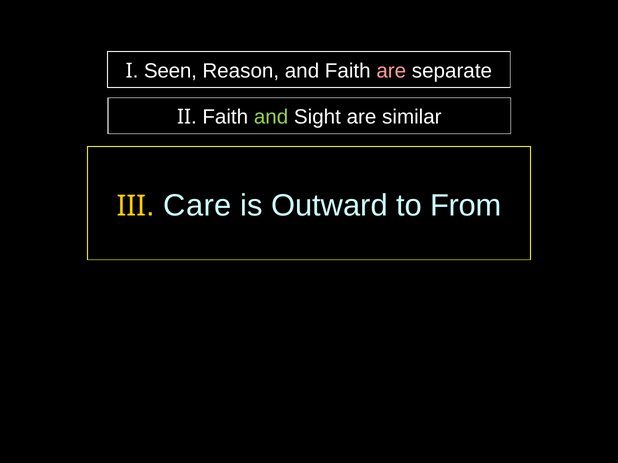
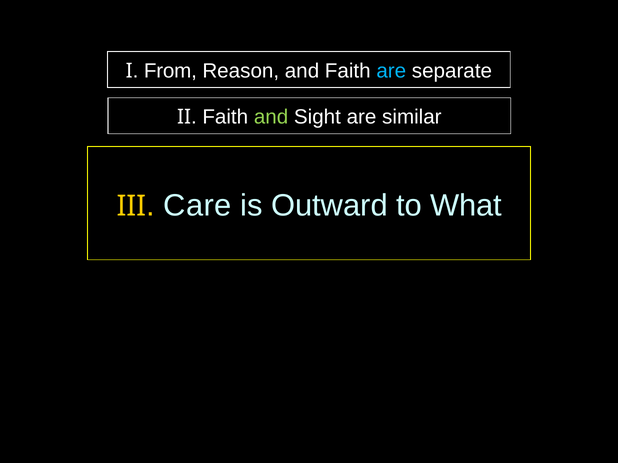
Seen: Seen -> From (170, 71)
are colour: pink -> light blue (391, 71)
From: From -> What (466, 206)
